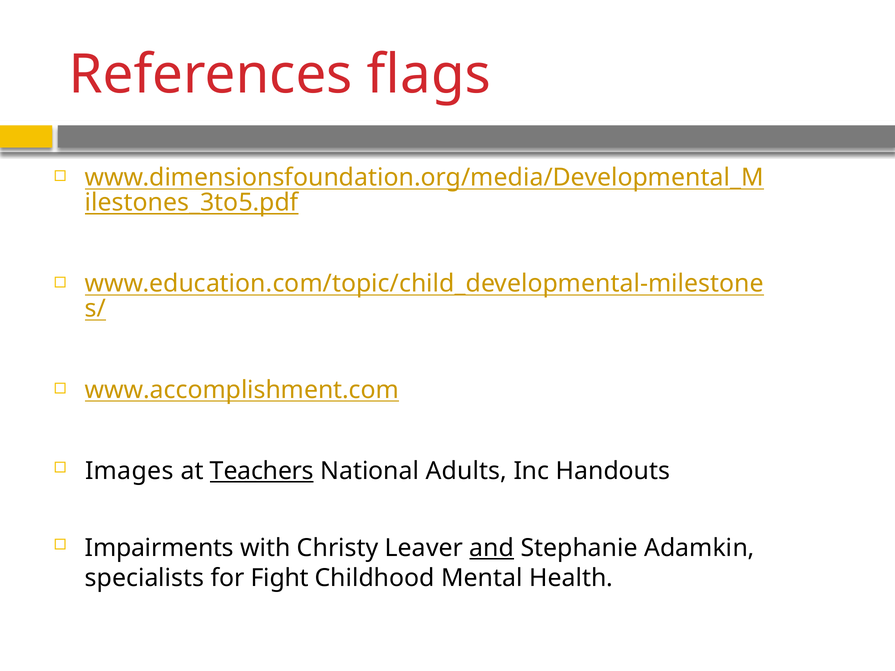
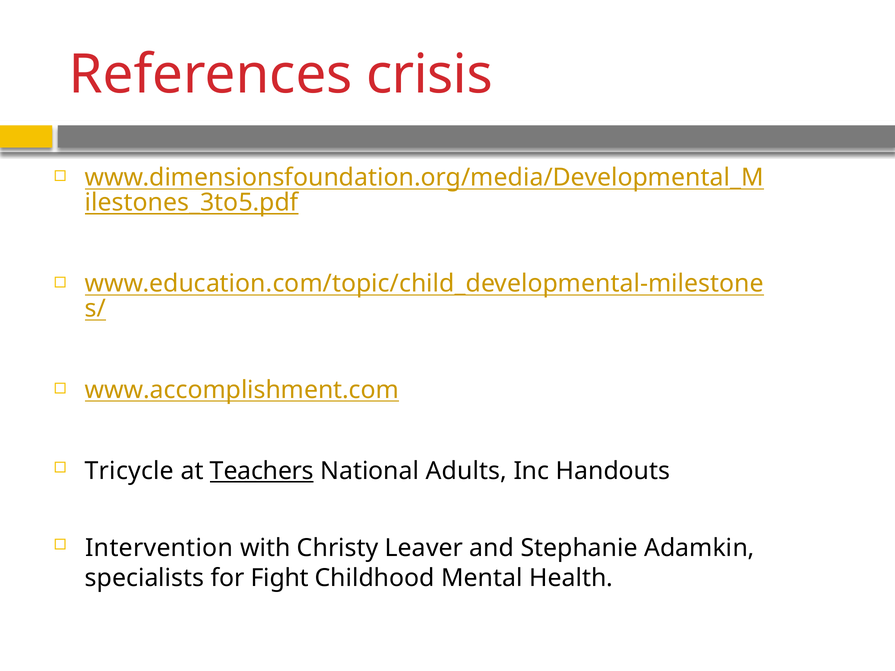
flags: flags -> crisis (429, 75)
Images: Images -> Tricycle (129, 471)
Impairments: Impairments -> Intervention (159, 548)
and underline: present -> none (492, 548)
